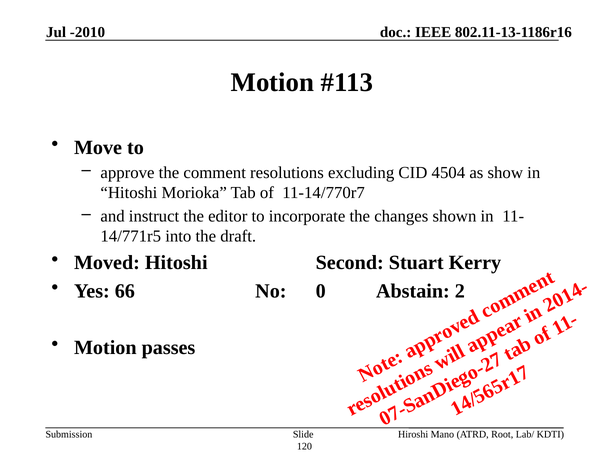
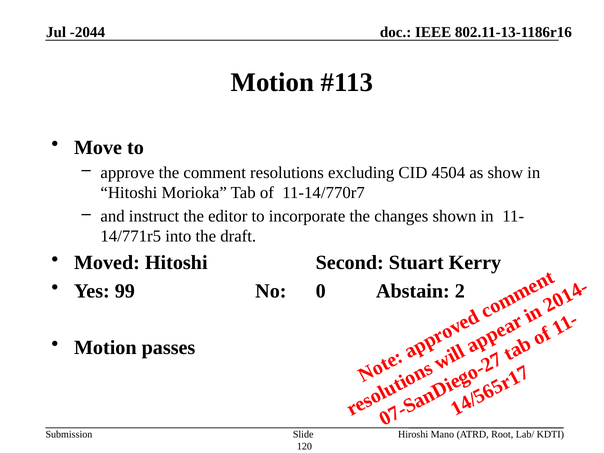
-2010: -2010 -> -2044 (87, 32)
66: 66 -> 99 (125, 291)
